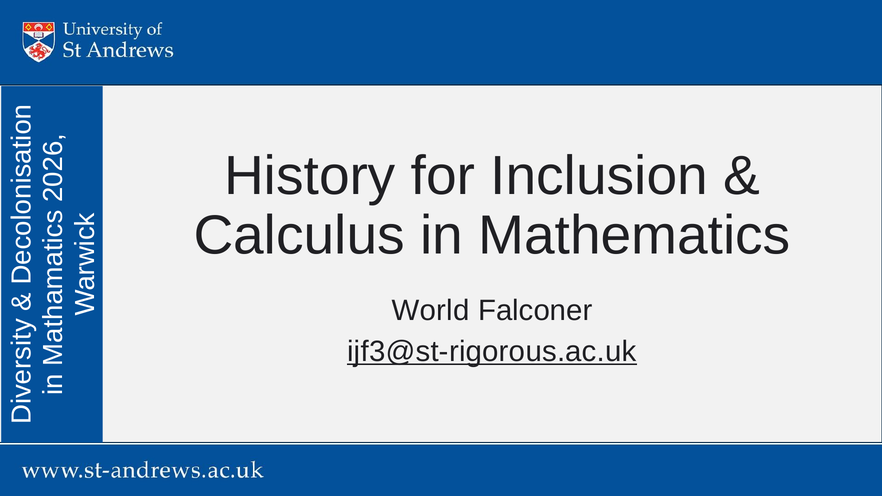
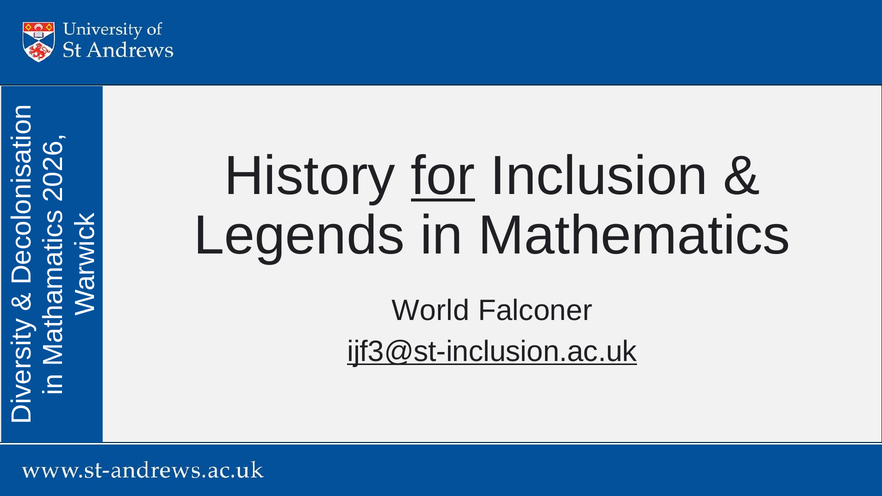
for underline: none -> present (443, 176)
Calculus: Calculus -> Legends (299, 236)
ijf3@st-rigorous.ac.uk: ijf3@st-rigorous.ac.uk -> ijf3@st-inclusion.ac.uk (492, 352)
